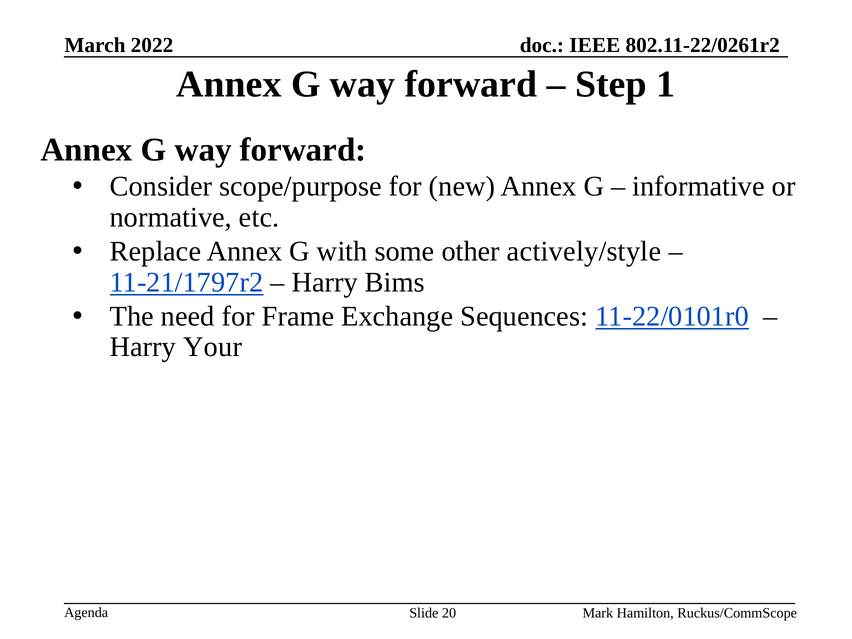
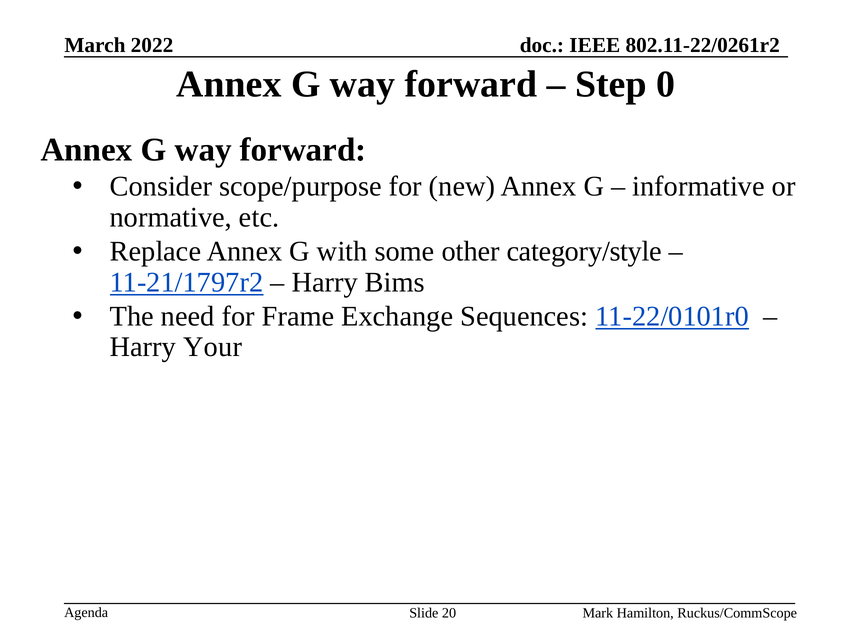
1: 1 -> 0 (666, 84)
actively/style: actively/style -> category/style (584, 251)
